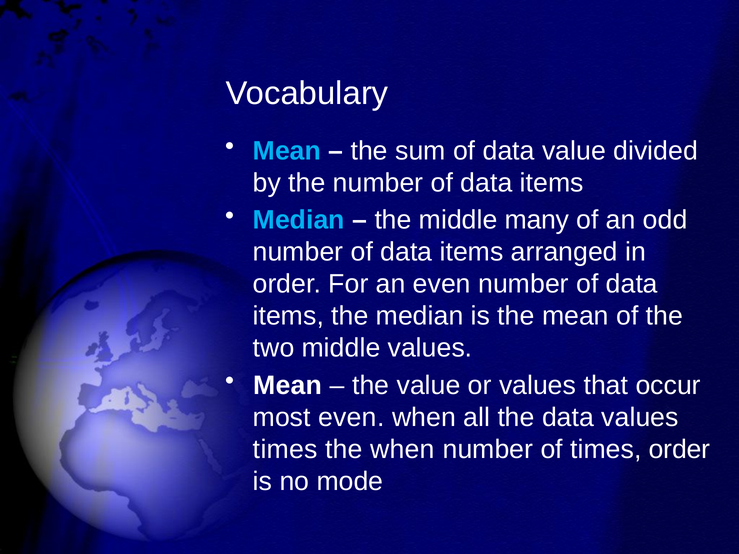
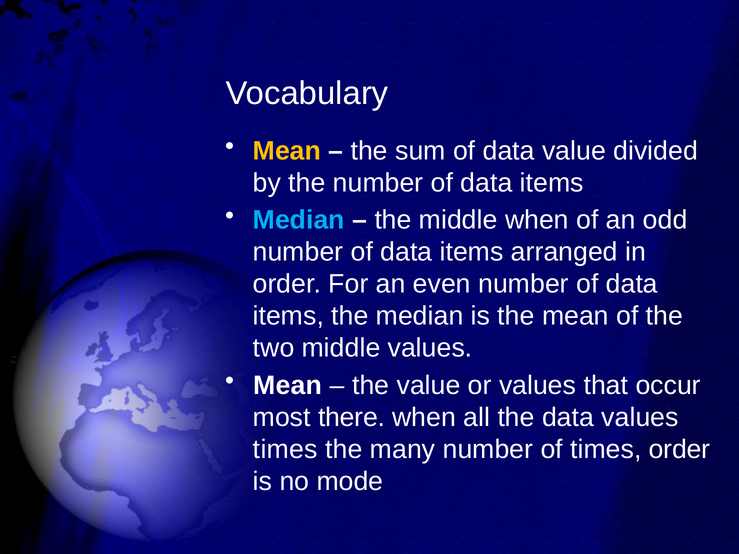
Mean colour: light blue -> yellow (287, 151)
middle many: many -> when (537, 220)
most even: even -> there (352, 418)
the when: when -> many (403, 450)
